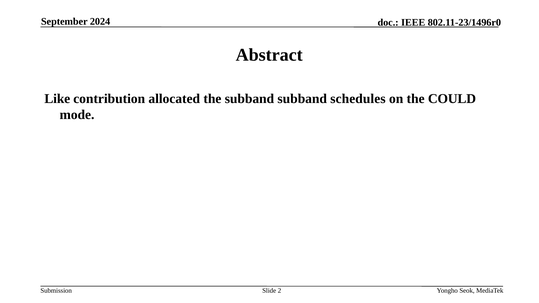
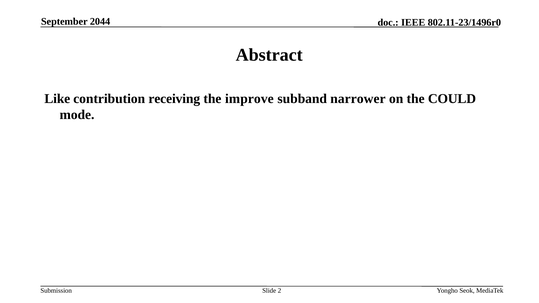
2024: 2024 -> 2044 (100, 21)
allocated: allocated -> receiving (174, 99)
the subband: subband -> improve (249, 99)
schedules: schedules -> narrower (358, 99)
